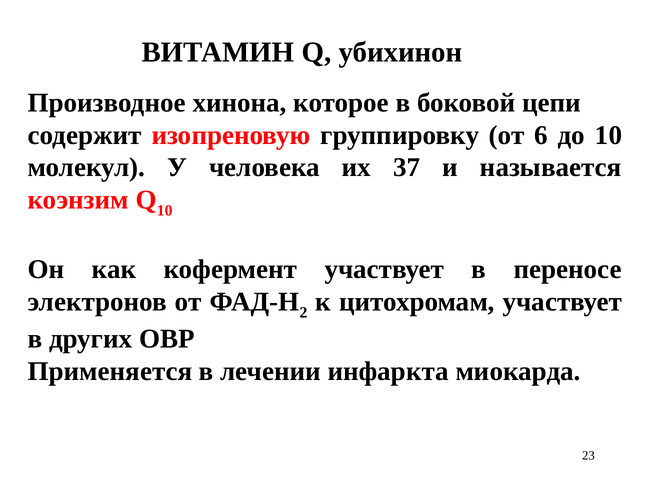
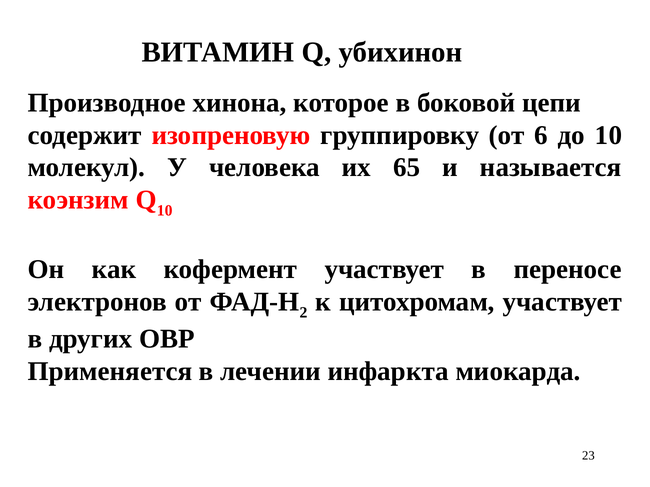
37: 37 -> 65 (407, 168)
